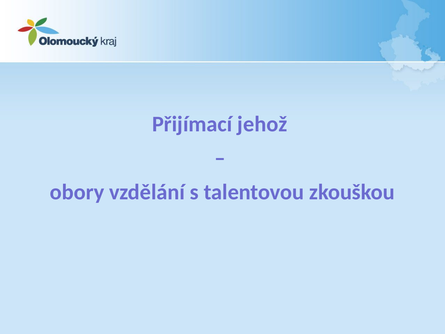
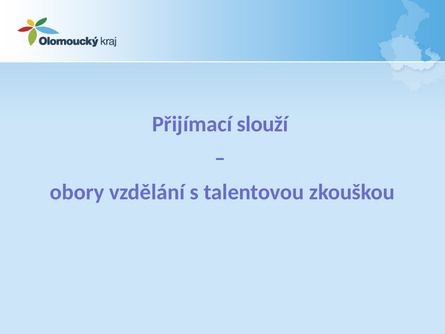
jehož: jehož -> slouží (263, 124)
